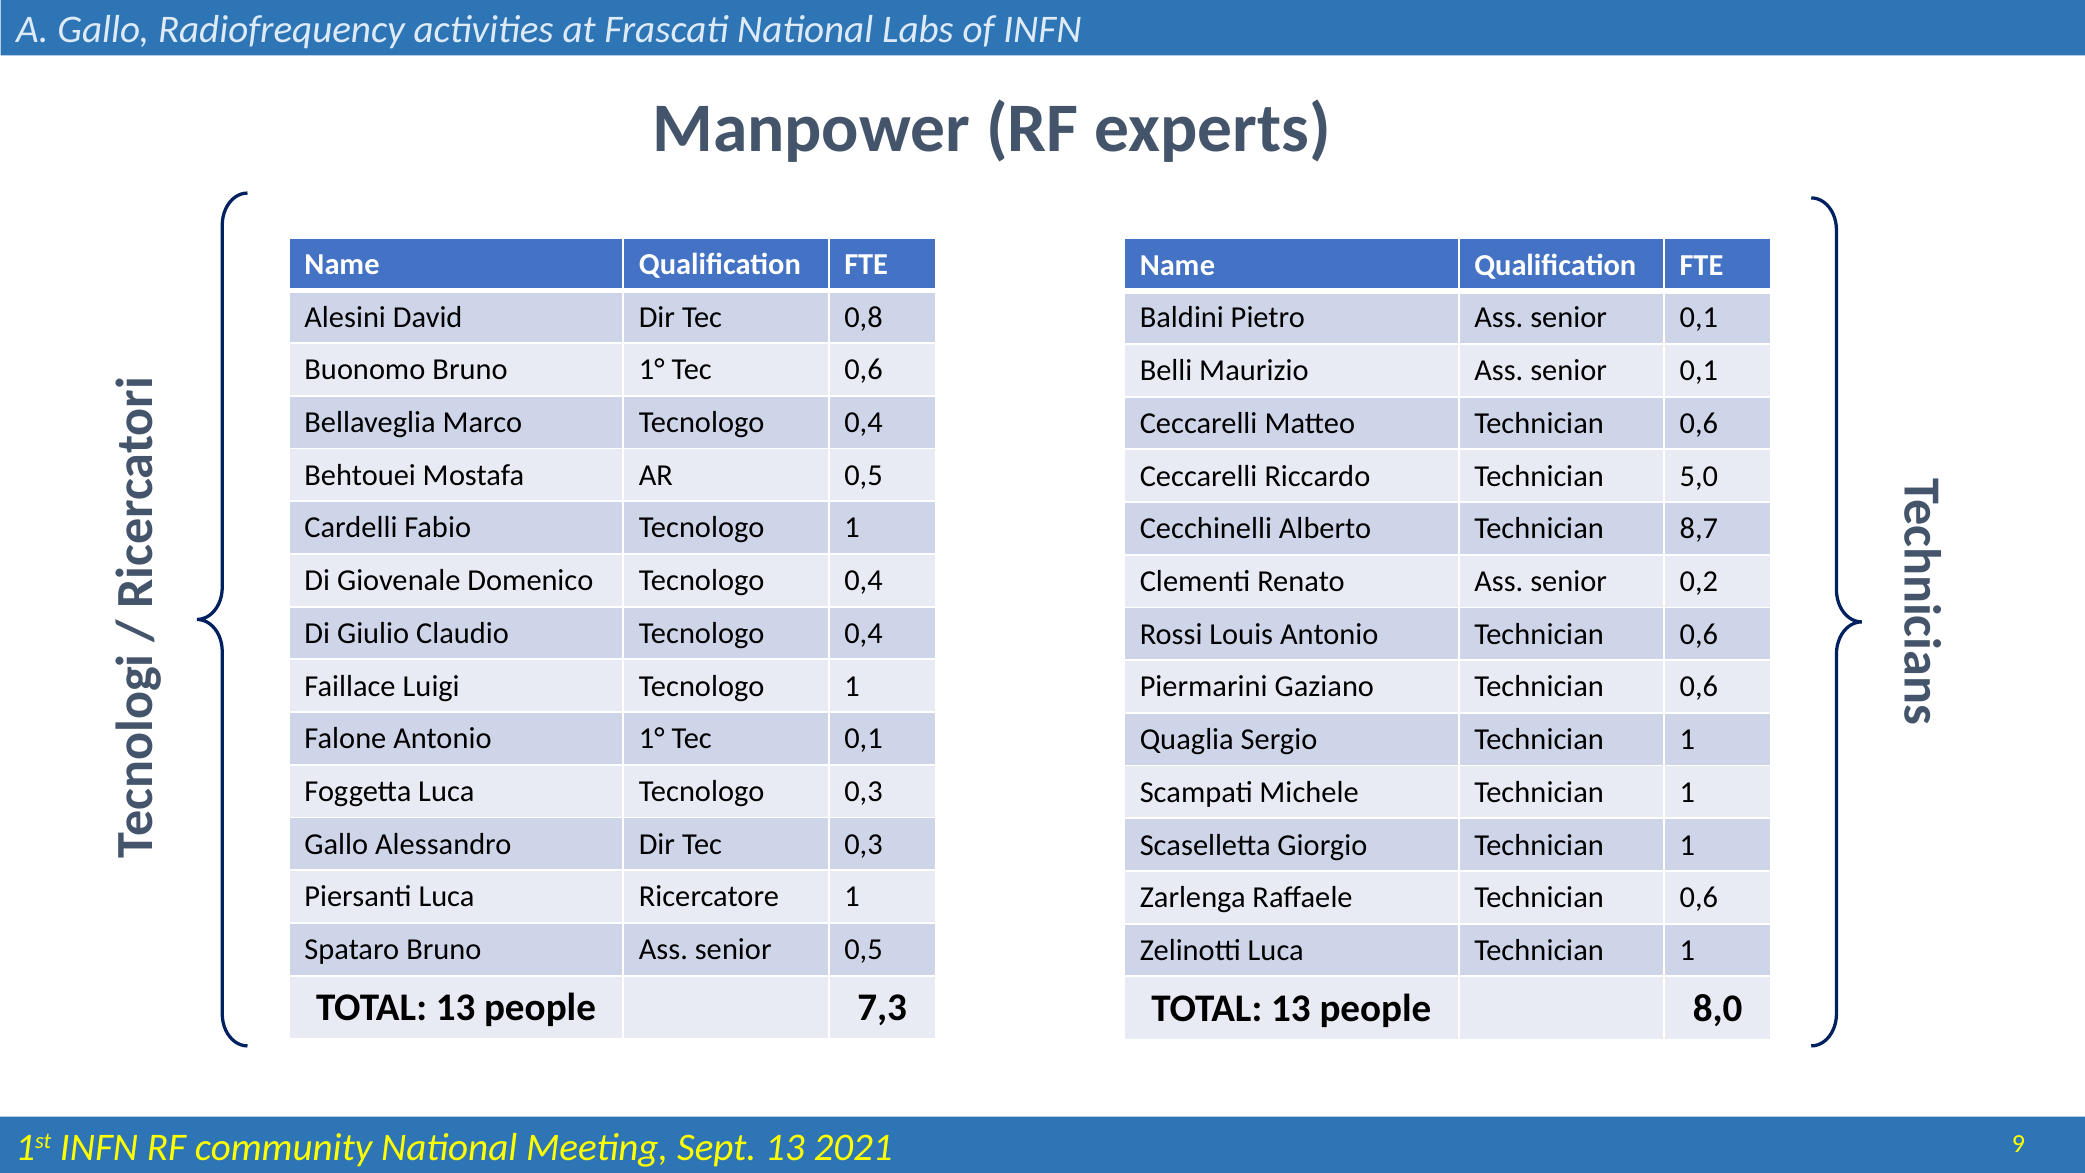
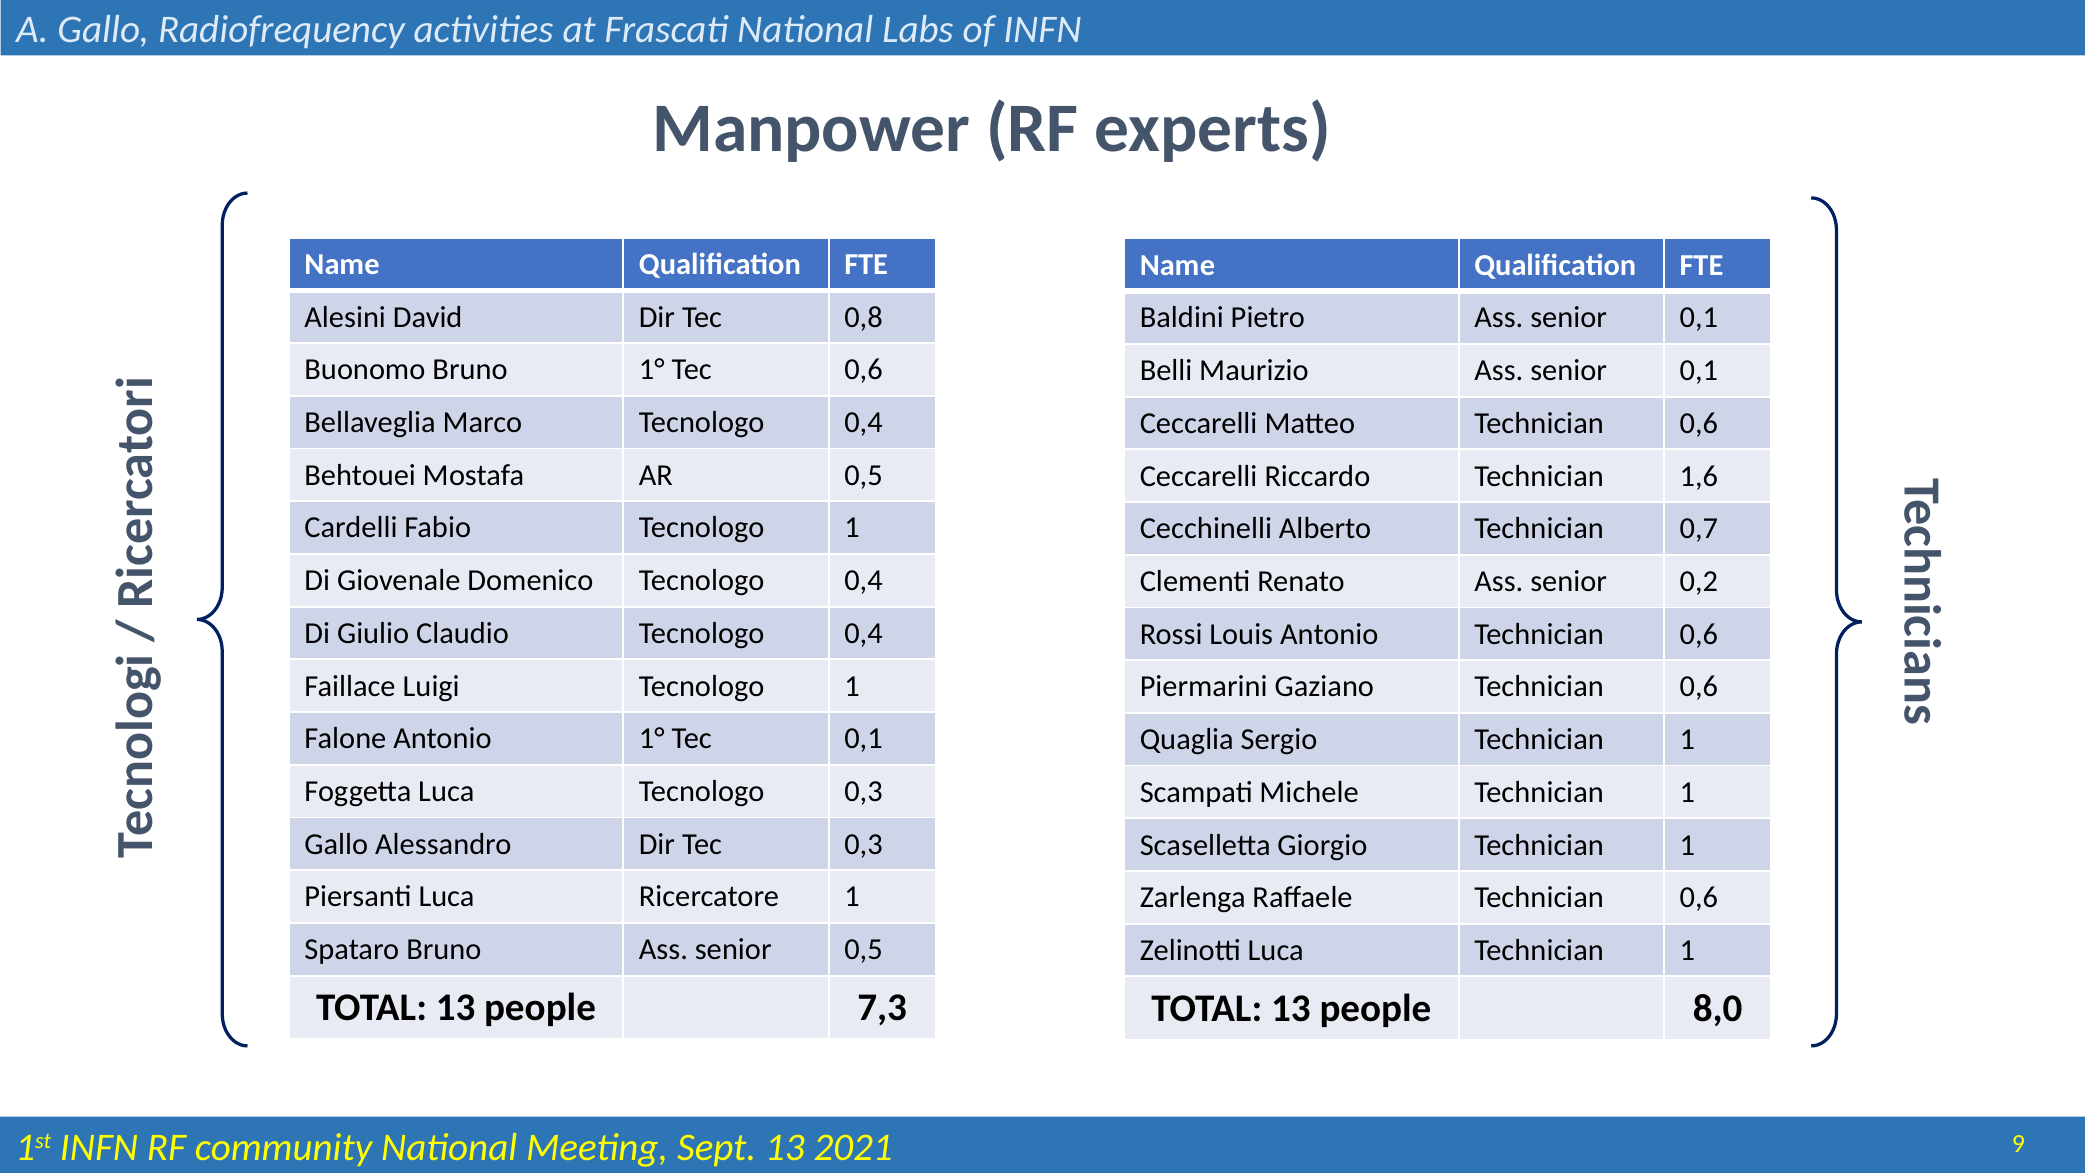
5,0: 5,0 -> 1,6 (1699, 476)
8,7: 8,7 -> 0,7 (1699, 529)
